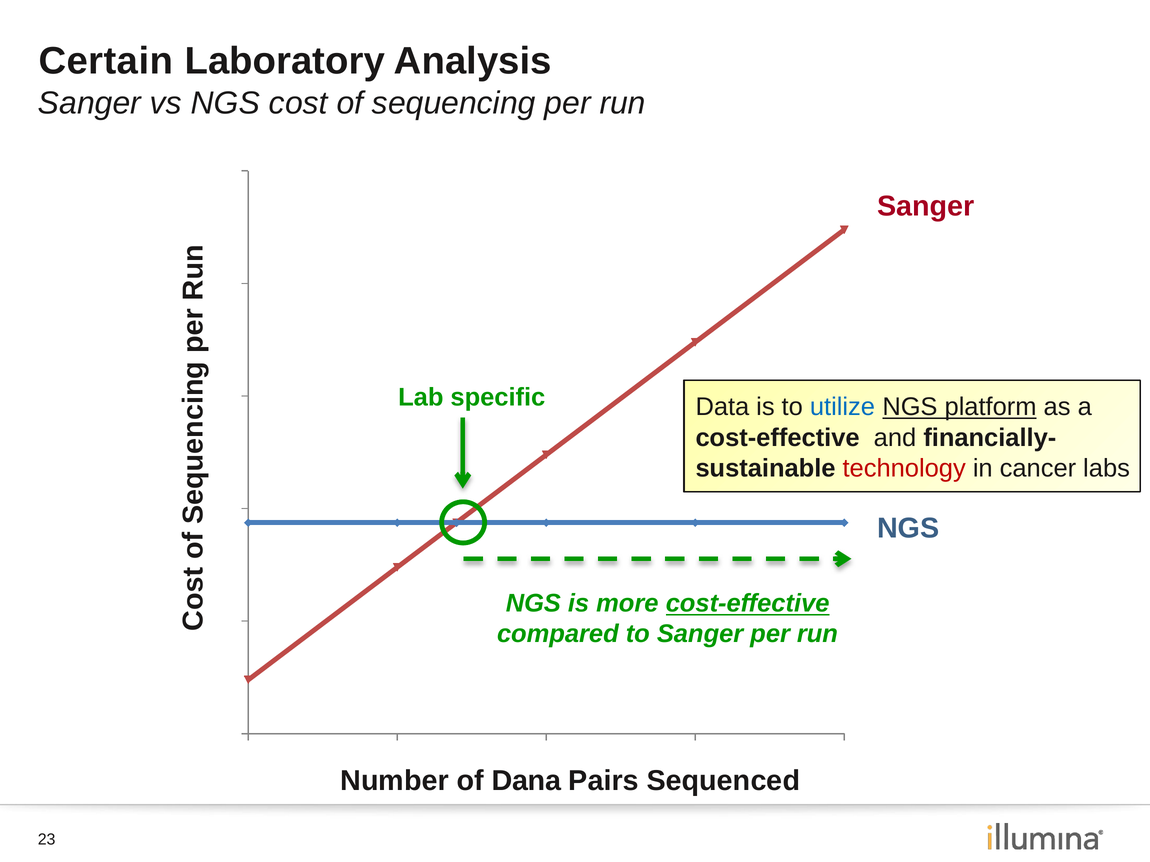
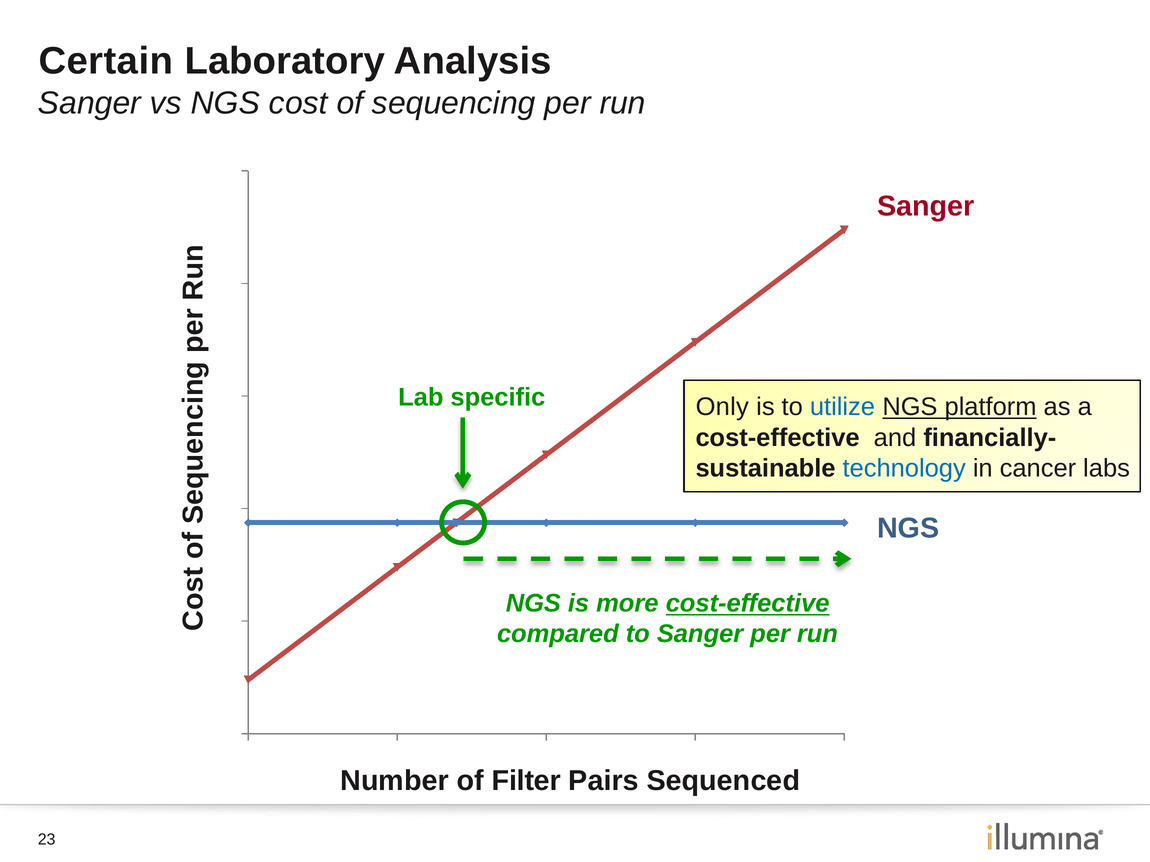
Data: Data -> Only (722, 407)
technology colour: red -> blue (904, 469)
Dana: Dana -> Filter (526, 781)
